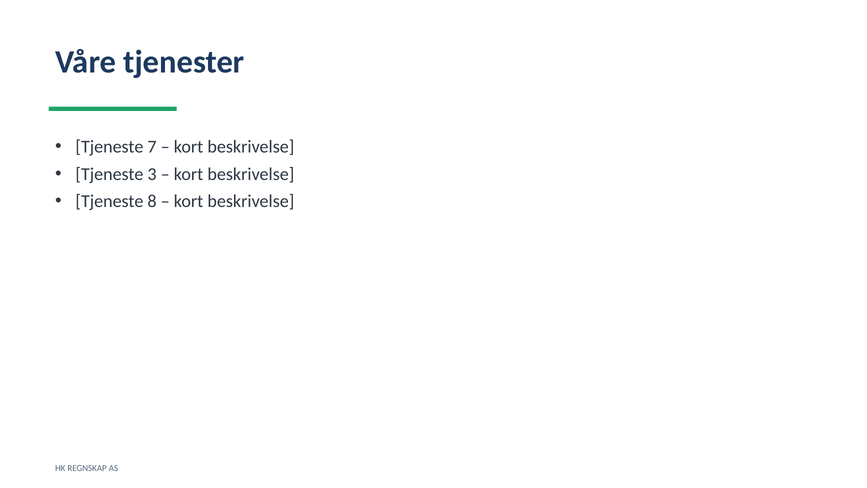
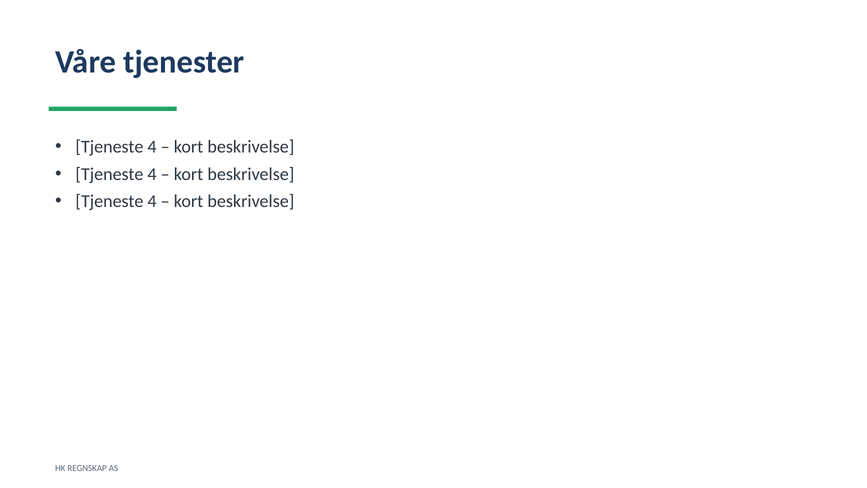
7: 7 -> 4 (152, 147)
3: 3 -> 4 (152, 174)
8: 8 -> 4 (152, 201)
